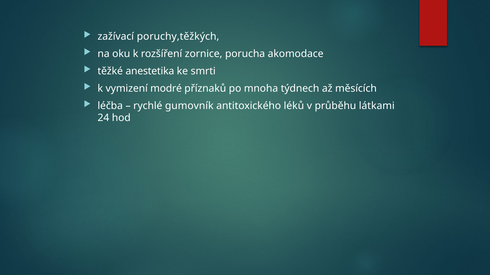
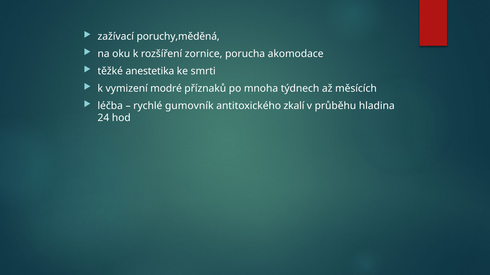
poruchy,těžkých: poruchy,těžkých -> poruchy,měděná (178, 37)
léků: léků -> zkalí (294, 106)
látkami: látkami -> hladina (377, 106)
